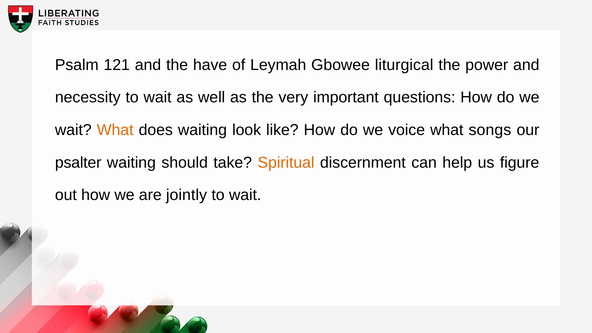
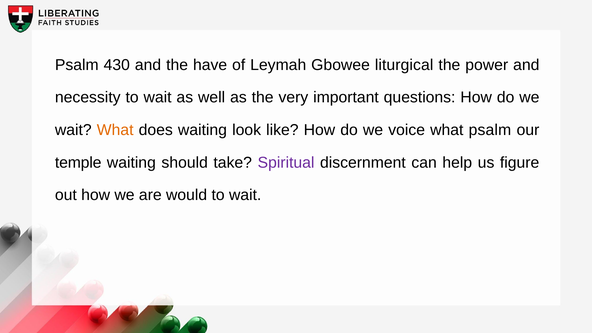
121: 121 -> 430 (117, 65)
what songs: songs -> psalm (490, 130)
psalter: psalter -> temple (78, 162)
Spiritual colour: orange -> purple (286, 162)
jointly: jointly -> would (187, 195)
